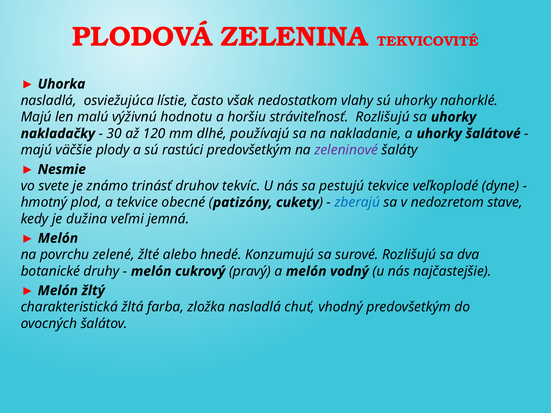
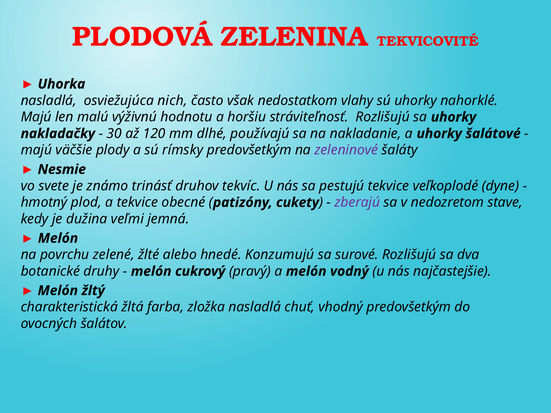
lístie: lístie -> nich (172, 101)
rastúci: rastúci -> rímsky (183, 150)
zberajú colour: blue -> purple (357, 203)
